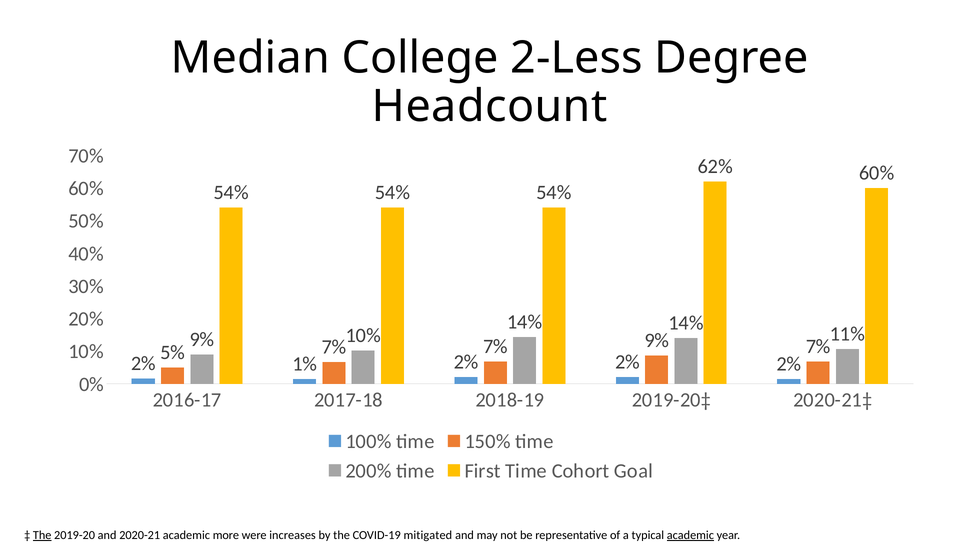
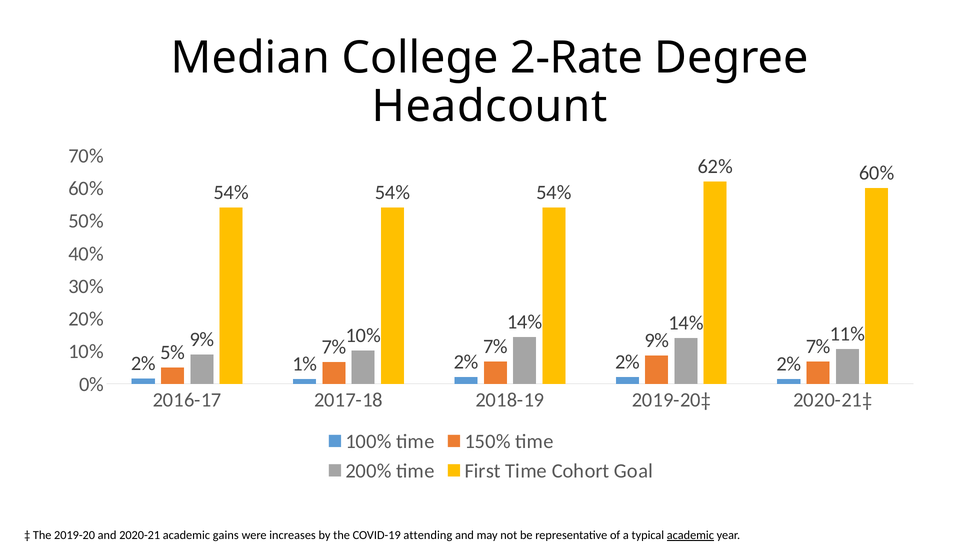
2-Less: 2-Less -> 2-Rate (577, 58)
The underline: present -> none (42, 536)
more: more -> gains (226, 536)
mitigated: mitigated -> attending (428, 536)
